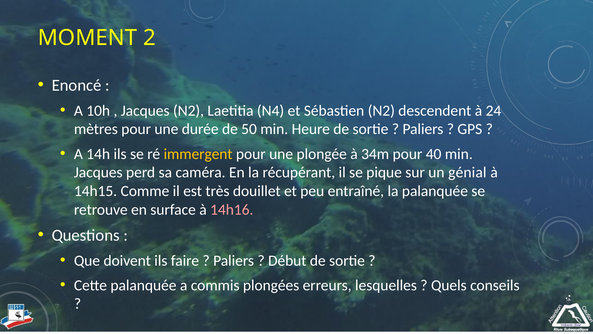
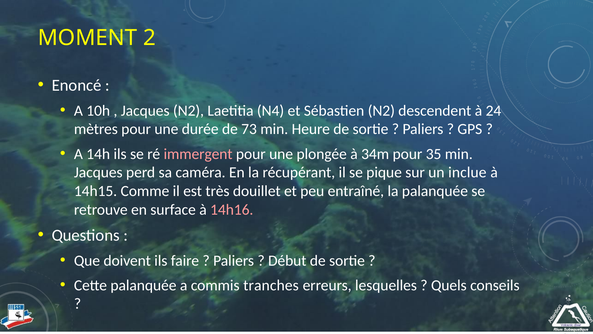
50: 50 -> 73 (249, 129)
immergent colour: yellow -> pink (198, 154)
40: 40 -> 35 (434, 154)
génial: génial -> inclue (467, 172)
plongées: plongées -> tranches (271, 285)
